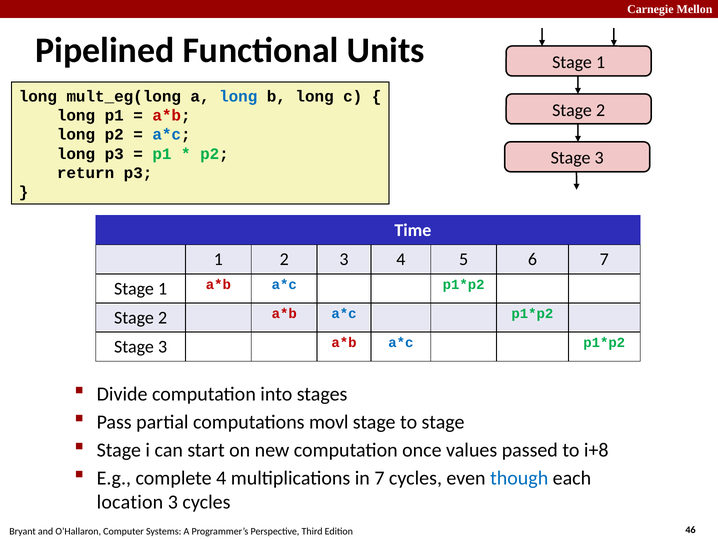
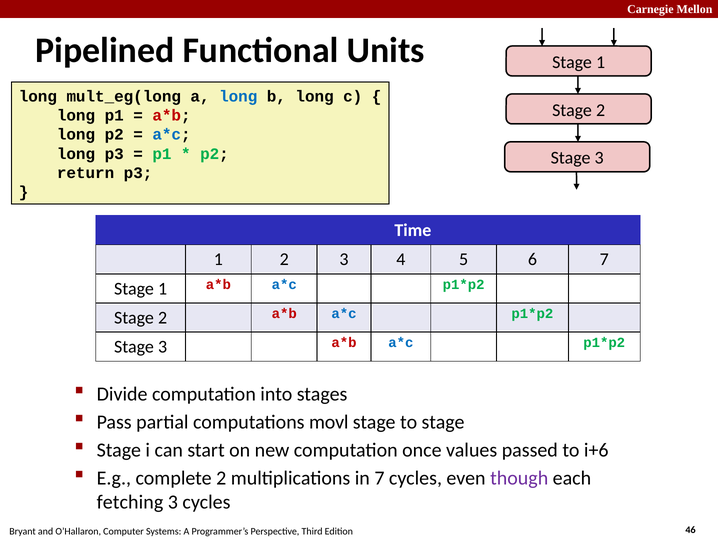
i+8: i+8 -> i+6 (596, 450)
complete 4: 4 -> 2 (221, 478)
though colour: blue -> purple (519, 478)
location: location -> fetching (130, 502)
